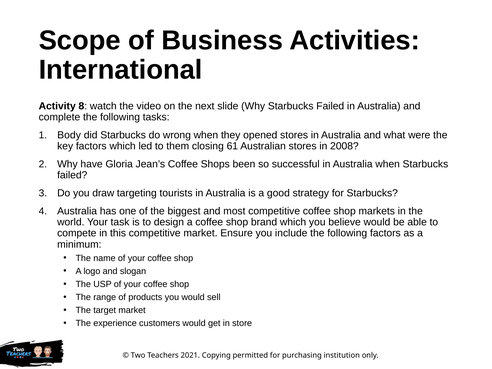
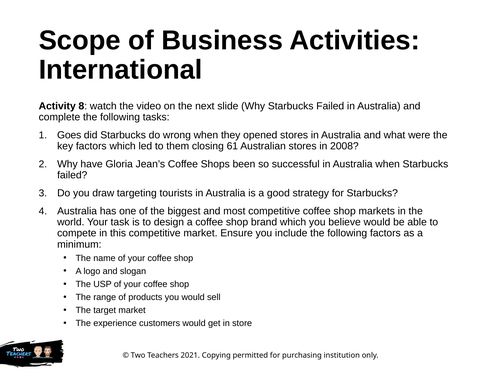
Body: Body -> Goes (69, 135)
